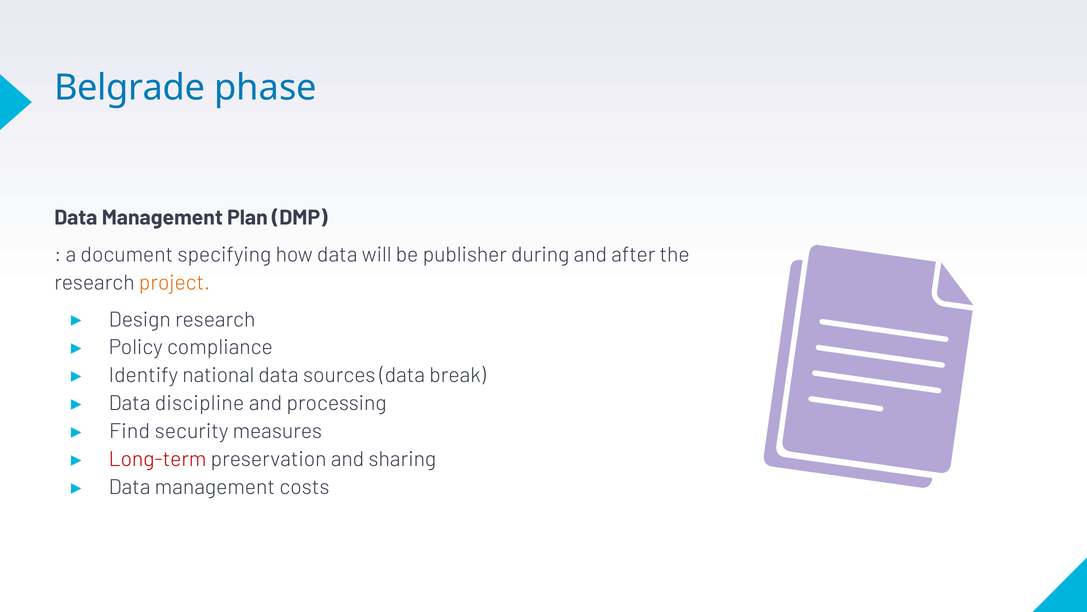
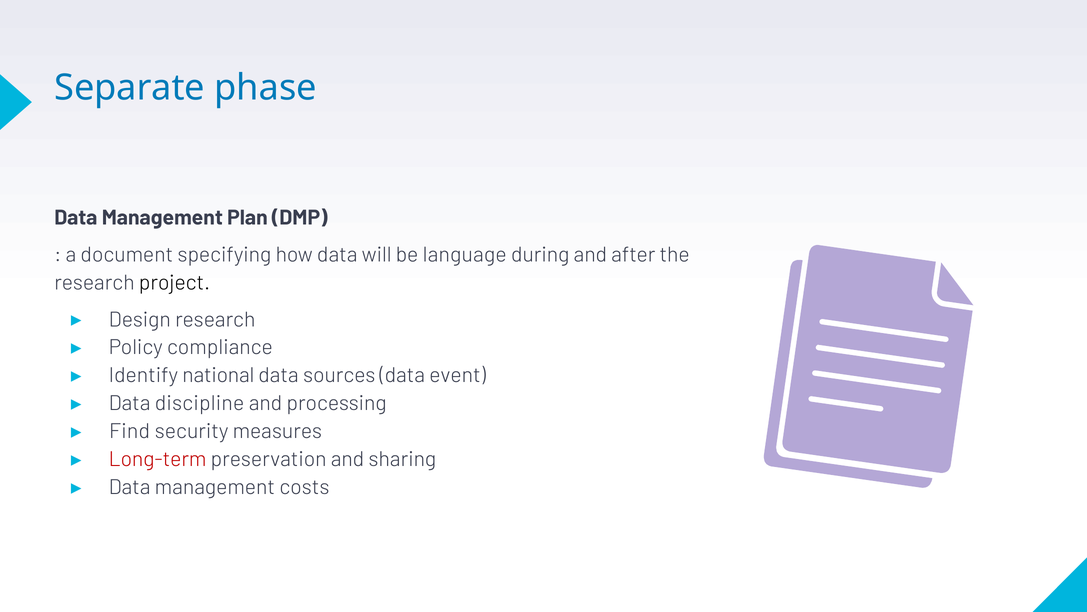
Belgrade: Belgrade -> Separate (130, 88)
publisher: publisher -> language (465, 254)
project colour: orange -> black (174, 282)
break: break -> event (458, 375)
